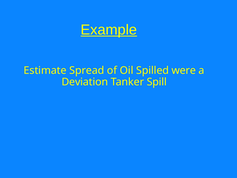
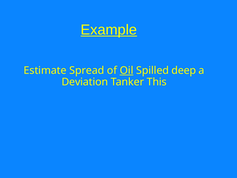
Oil underline: none -> present (127, 70)
were: were -> deep (184, 70)
Spill: Spill -> This (157, 82)
